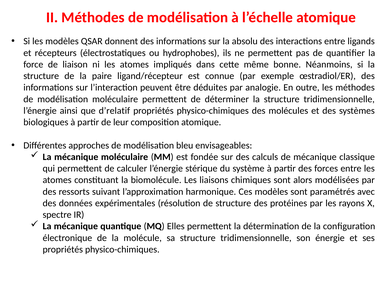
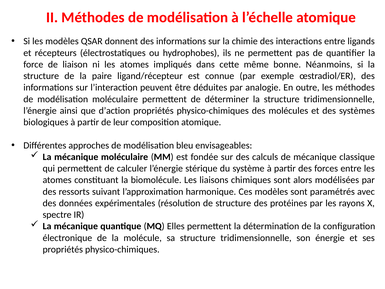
absolu: absolu -> chimie (245, 41)
d’relatif: d’relatif -> d’action (114, 111)
